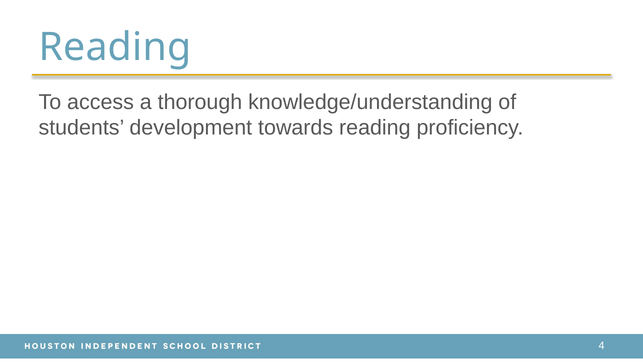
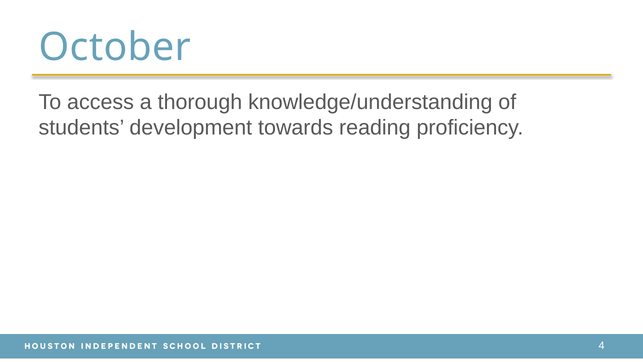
Reading: Reading -> October (115, 47)
